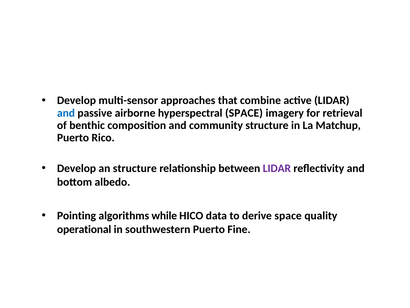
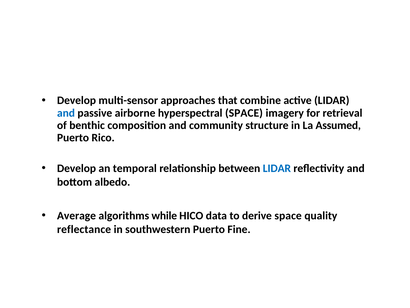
Matchup: Matchup -> Assumed (338, 125)
an structure: structure -> temporal (135, 168)
LIDAR colour: purple -> blue (277, 168)
Pointing: Pointing -> Average (77, 215)
operational: operational -> reflectance (84, 229)
